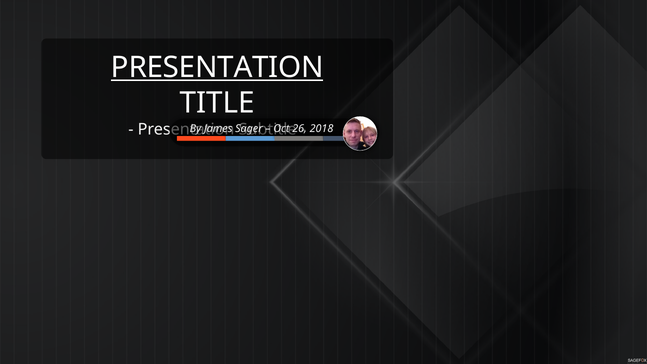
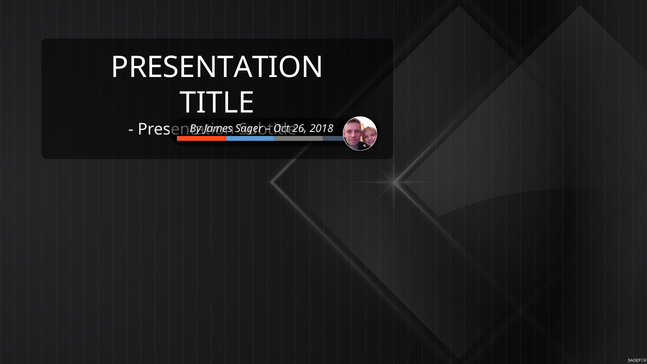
PRESENTATION underline: present -> none (217, 67)
